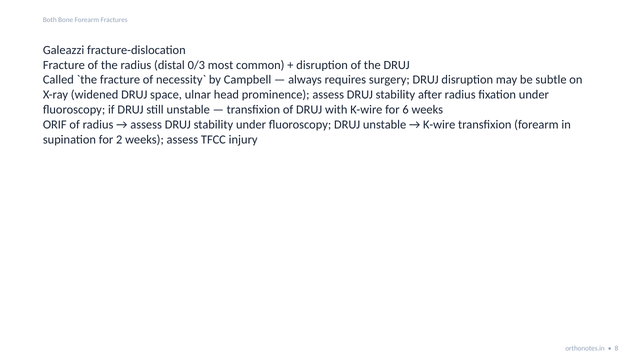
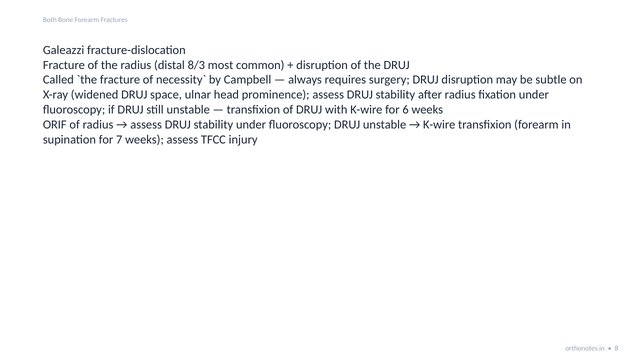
0/3: 0/3 -> 8/3 (196, 65)
2: 2 -> 7 (119, 139)
